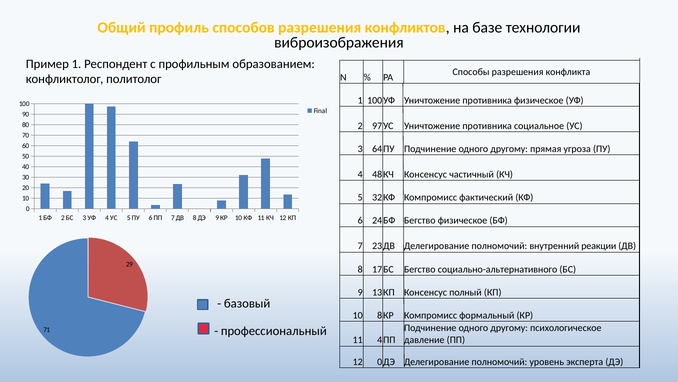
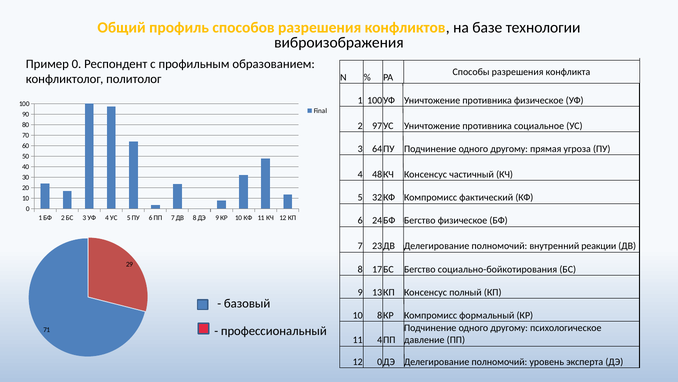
Пример 1: 1 -> 0 (76, 64)
социально-альтернативного: социально-альтернативного -> социально-бойкотирования (497, 269)
